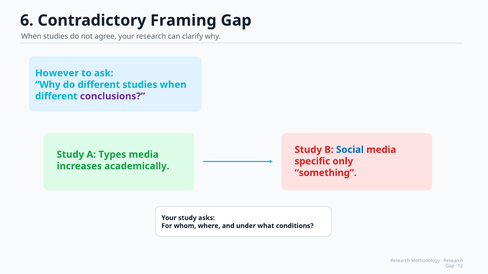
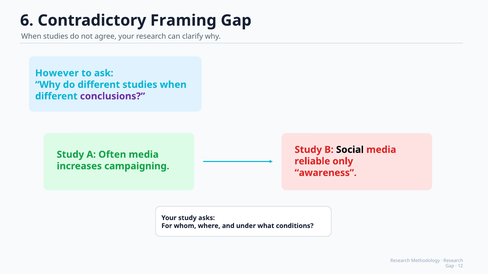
Social colour: blue -> black (350, 150)
Types: Types -> Often (112, 155)
specific: specific -> reliable (312, 162)
academically: academically -> campaigning (137, 166)
something: something -> awareness (326, 173)
